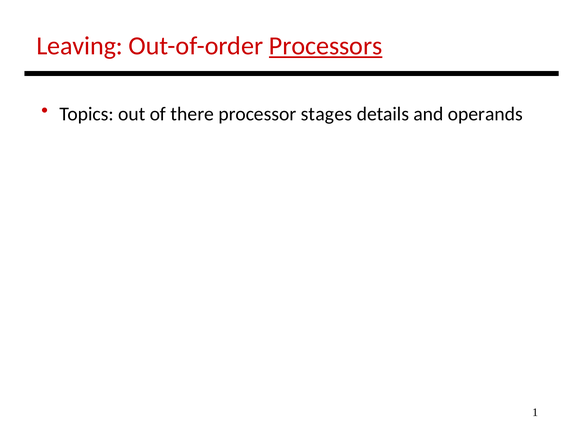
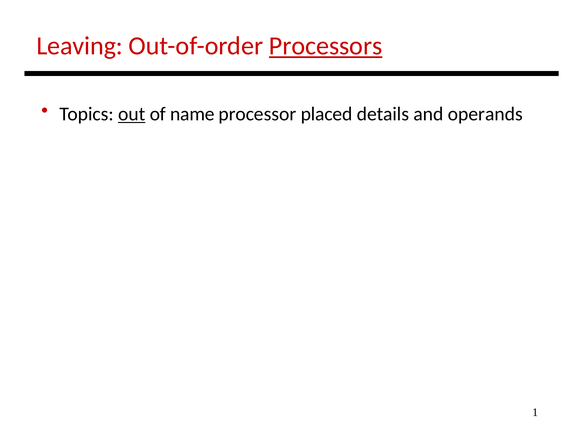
out underline: none -> present (132, 114)
there: there -> name (192, 114)
stages: stages -> placed (327, 114)
